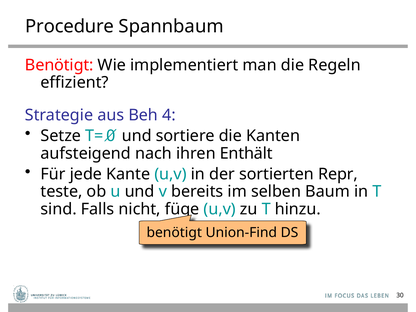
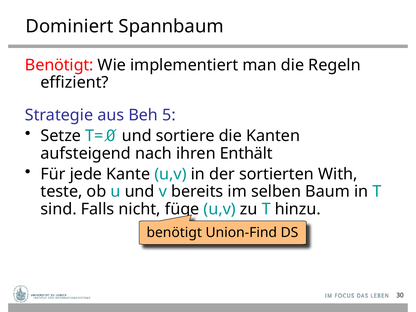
Procedure: Procedure -> Dominiert (70, 26)
4: 4 -> 5 (169, 115)
Repr: Repr -> With (338, 174)
